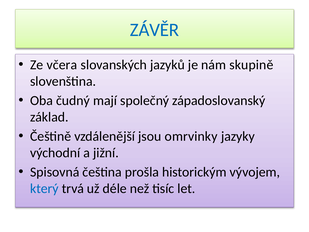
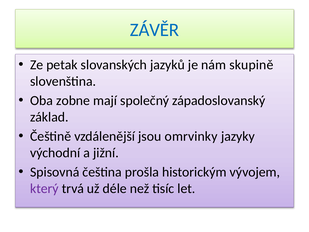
včera: včera -> petak (62, 65)
čudný: čudný -> zobne (73, 101)
který colour: blue -> purple (44, 188)
